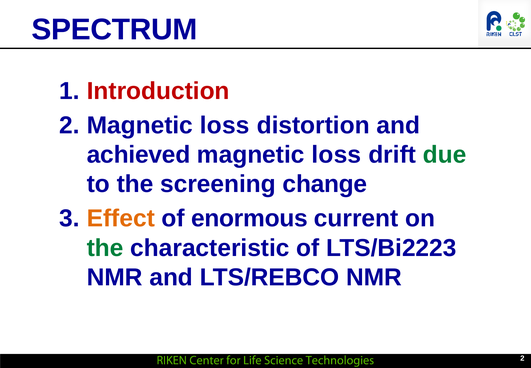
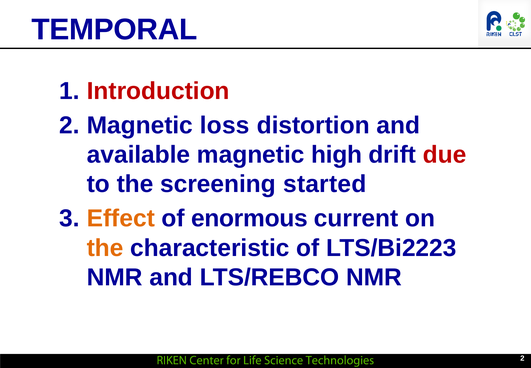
SPECTRUM: SPECTRUM -> TEMPORAL (114, 30)
achieved: achieved -> available (139, 155)
loss: loss -> high (337, 155)
due colour: green -> red (445, 155)
change: change -> started (325, 184)
the colour: green -> orange (105, 248)
